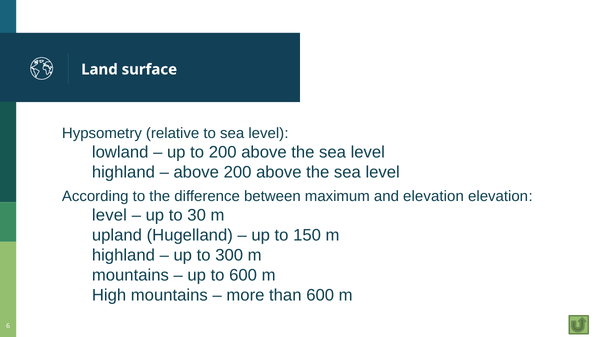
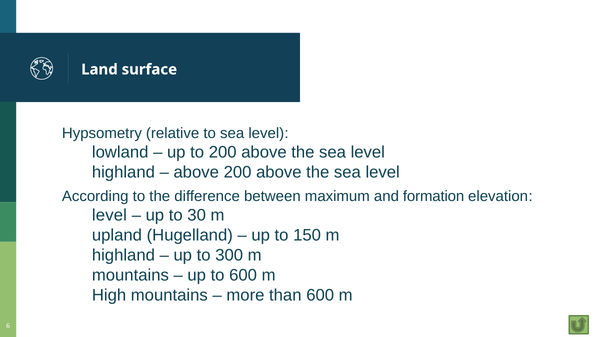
and elevation: elevation -> formation (434, 196)
